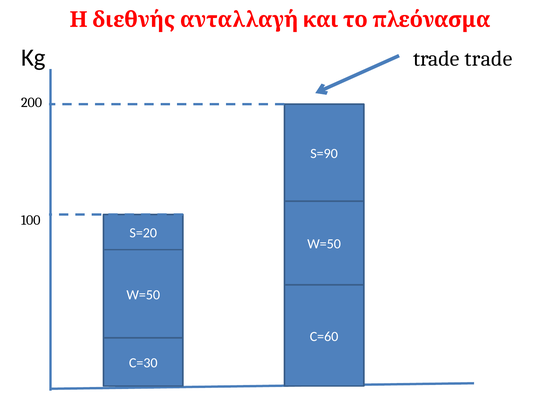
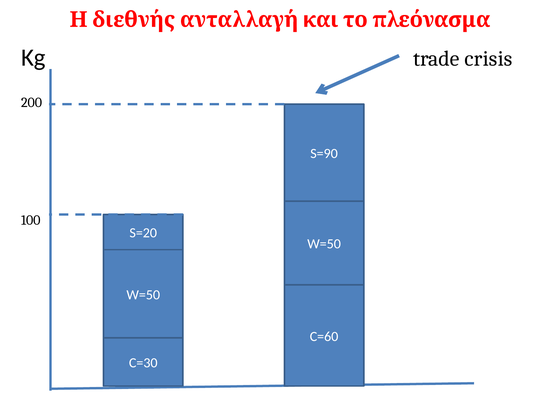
trade trade: trade -> crisis (488, 59)
